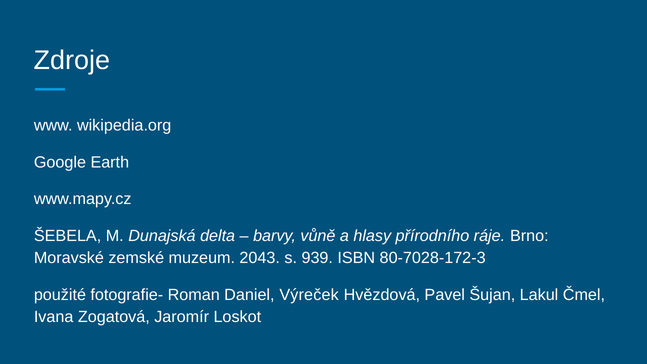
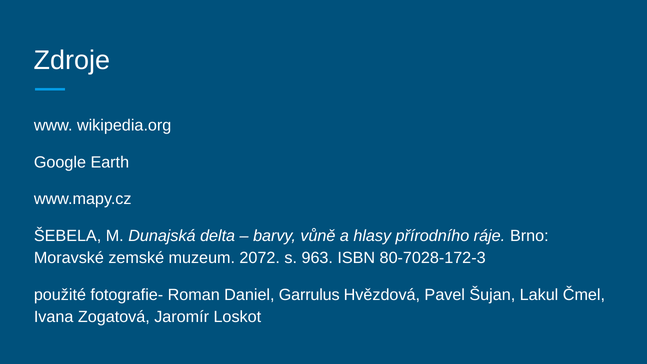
2043: 2043 -> 2072 (260, 258)
939: 939 -> 963 (317, 258)
Výreček: Výreček -> Garrulus (309, 295)
